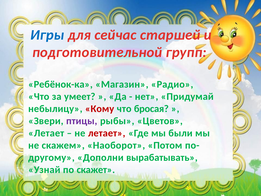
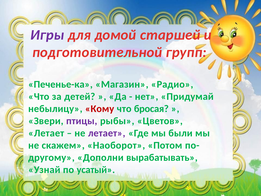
Игры colour: blue -> purple (47, 35)
сейчас: сейчас -> домой (115, 35)
Ребёнок-ка: Ребёнок-ка -> Печенье-ка (60, 84)
умеет: умеет -> детей (80, 96)
летает colour: red -> purple (107, 133)
скажет: скажет -> усатый (96, 169)
